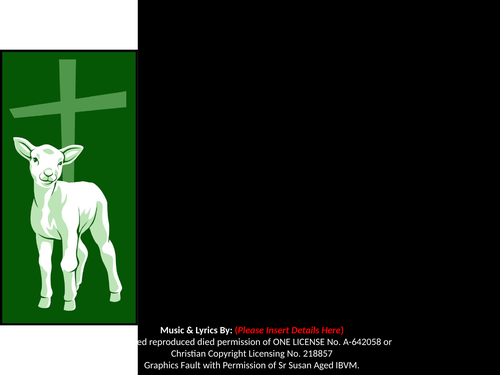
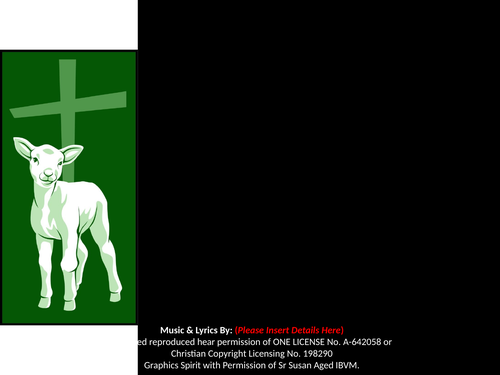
died: died -> hear (206, 342)
218857: 218857 -> 198290 (318, 354)
Fault: Fault -> Spirit (191, 365)
